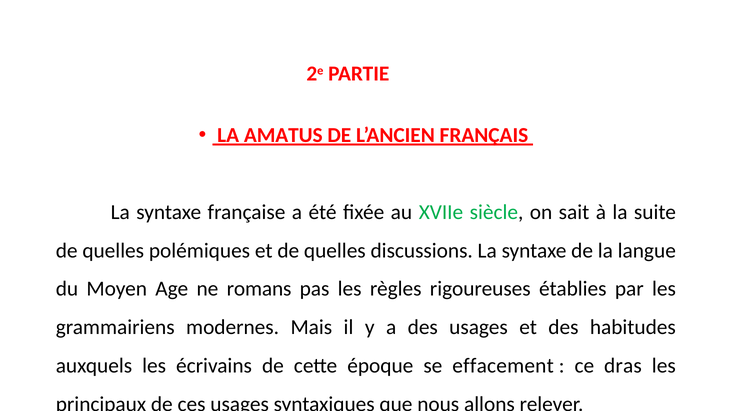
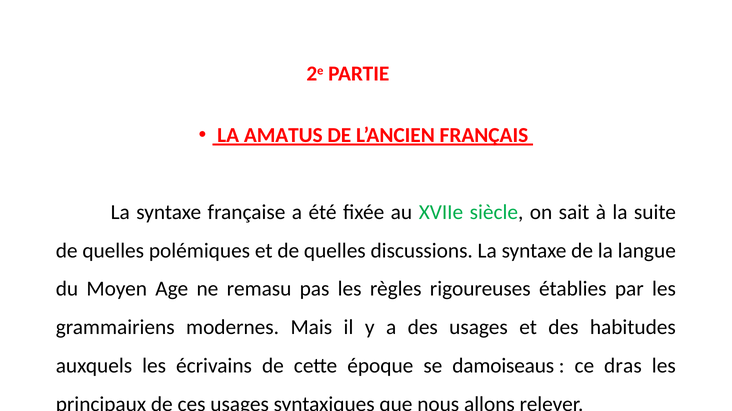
romans: romans -> remasu (259, 289)
effacement: effacement -> damoiseaus (503, 366)
